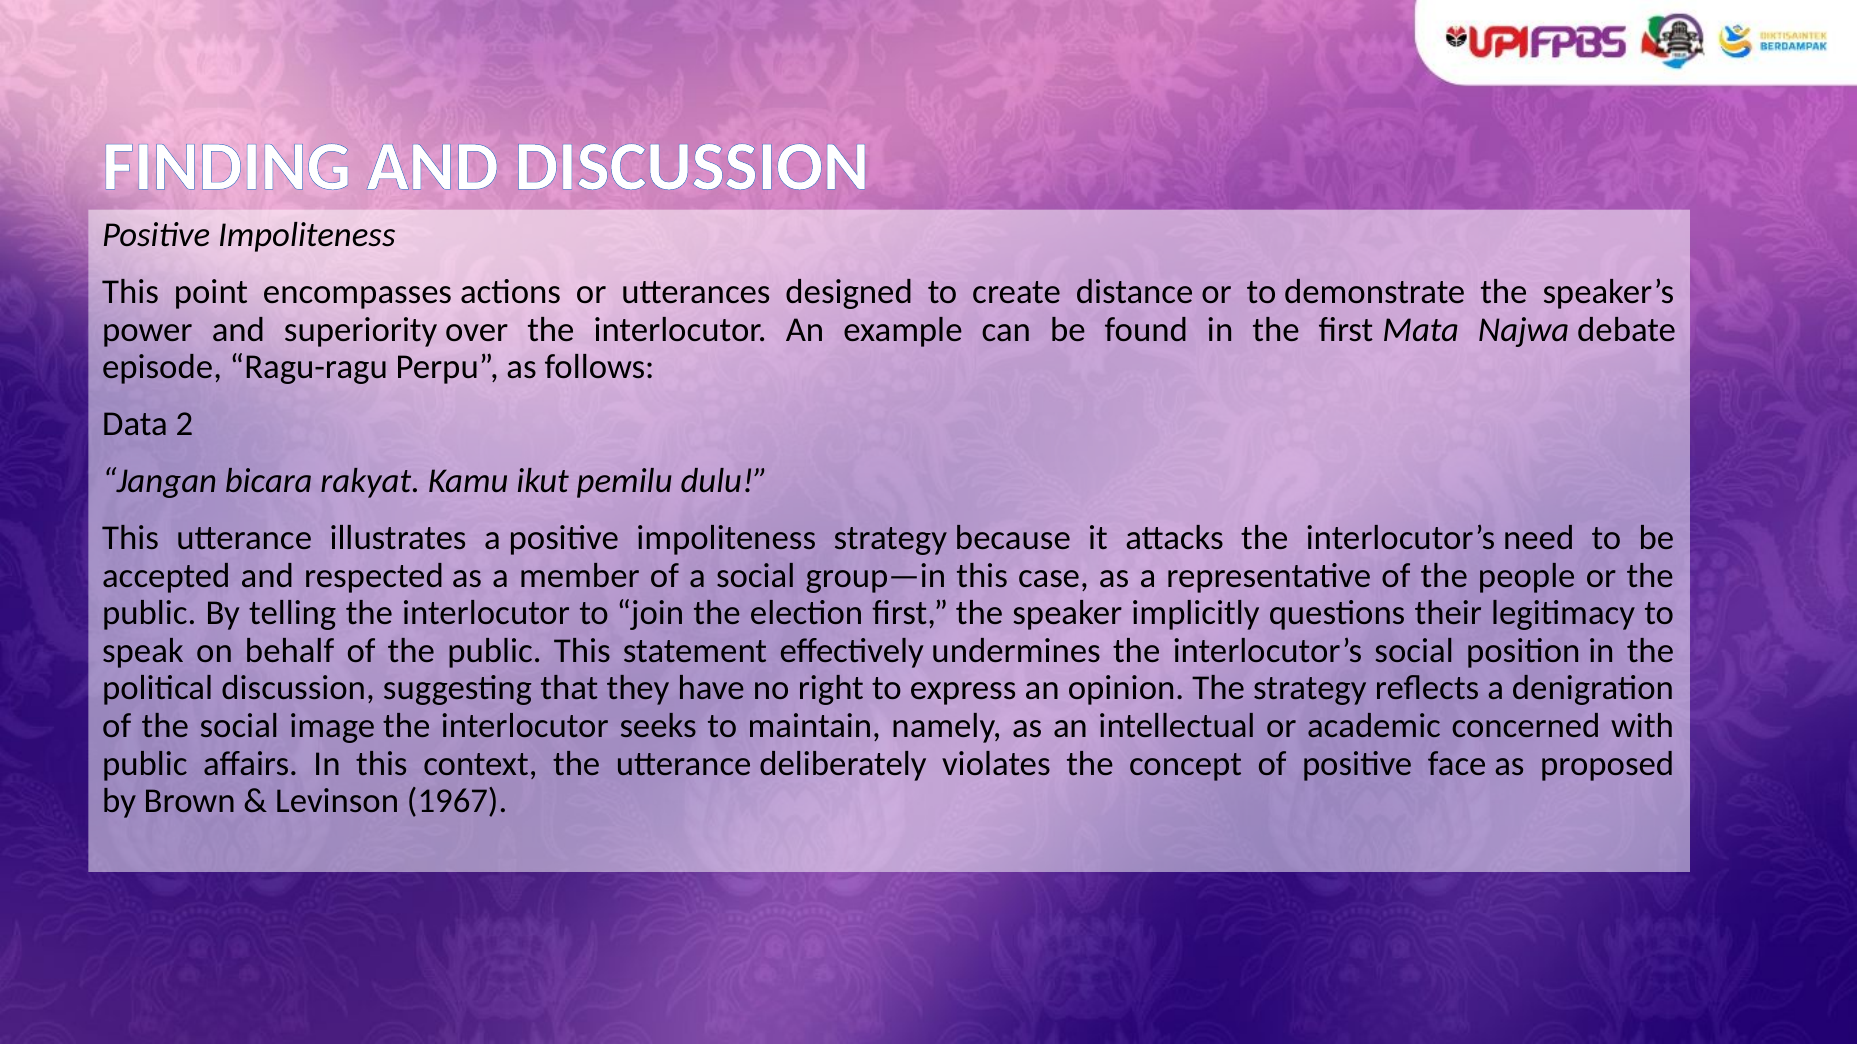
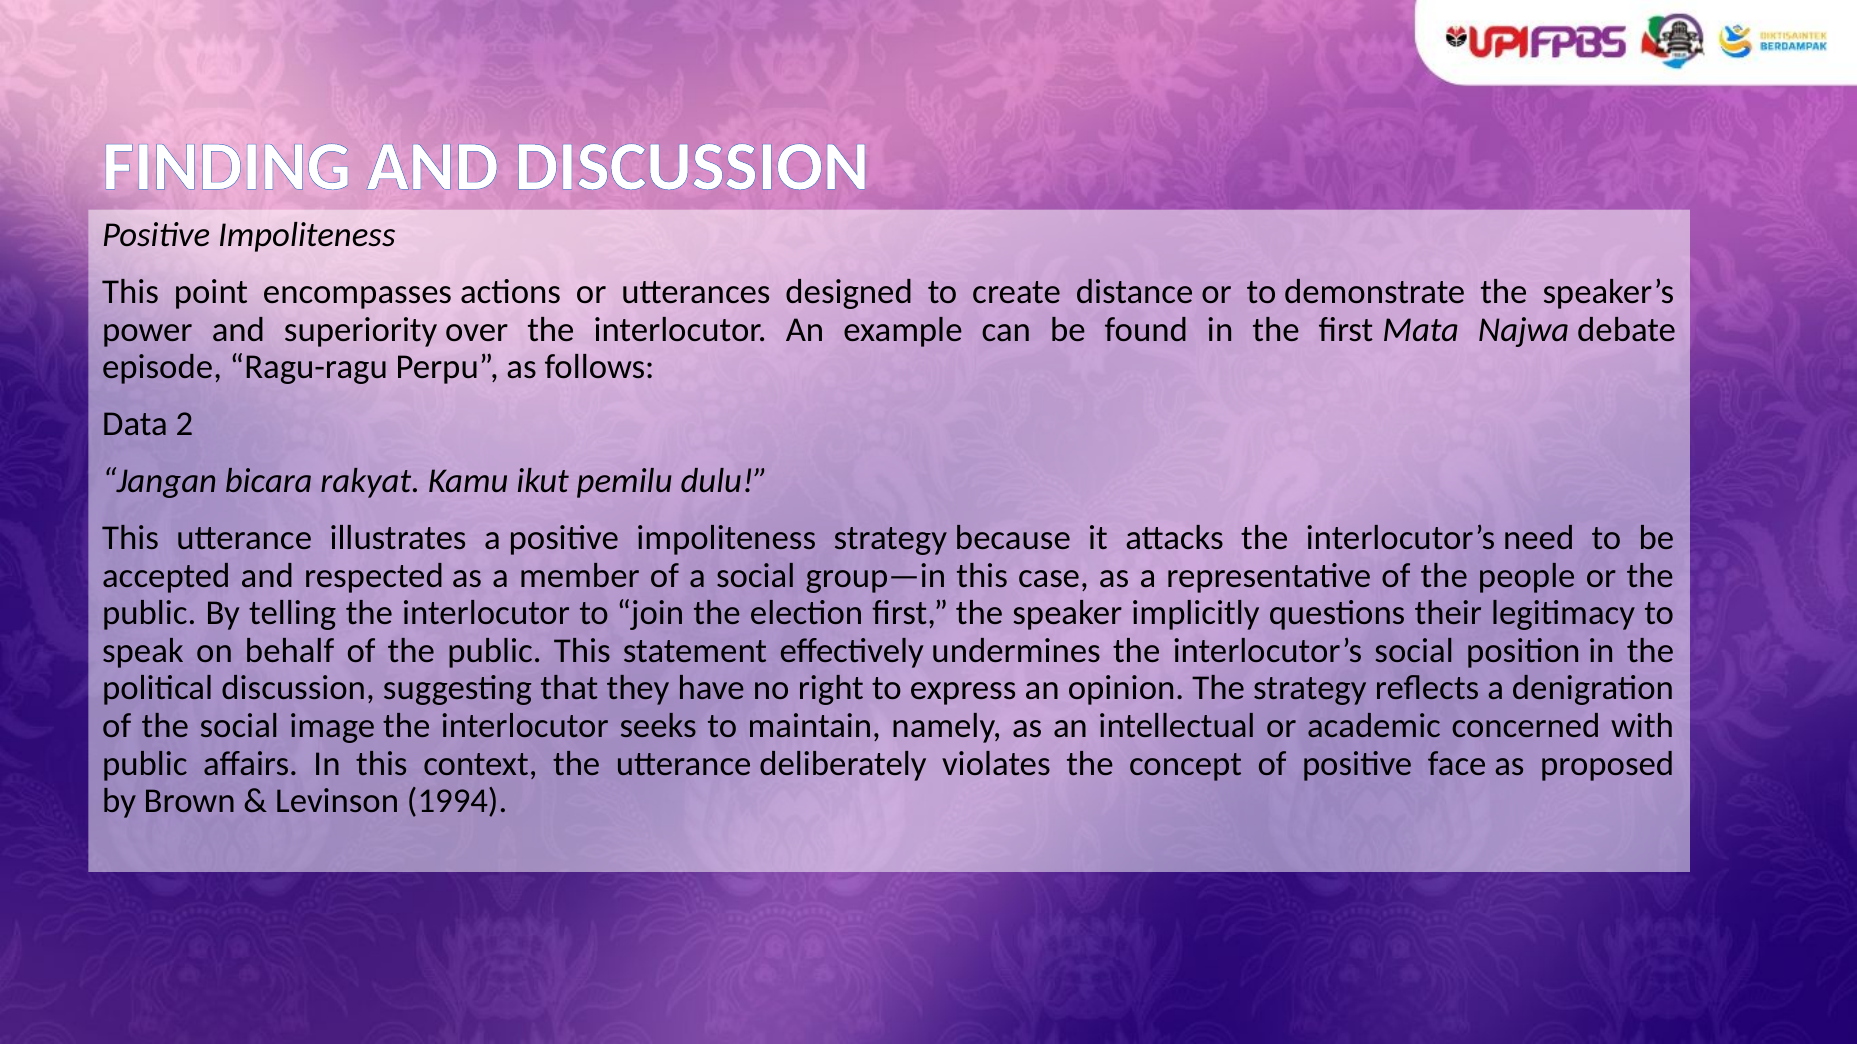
1967: 1967 -> 1994 (457, 802)
